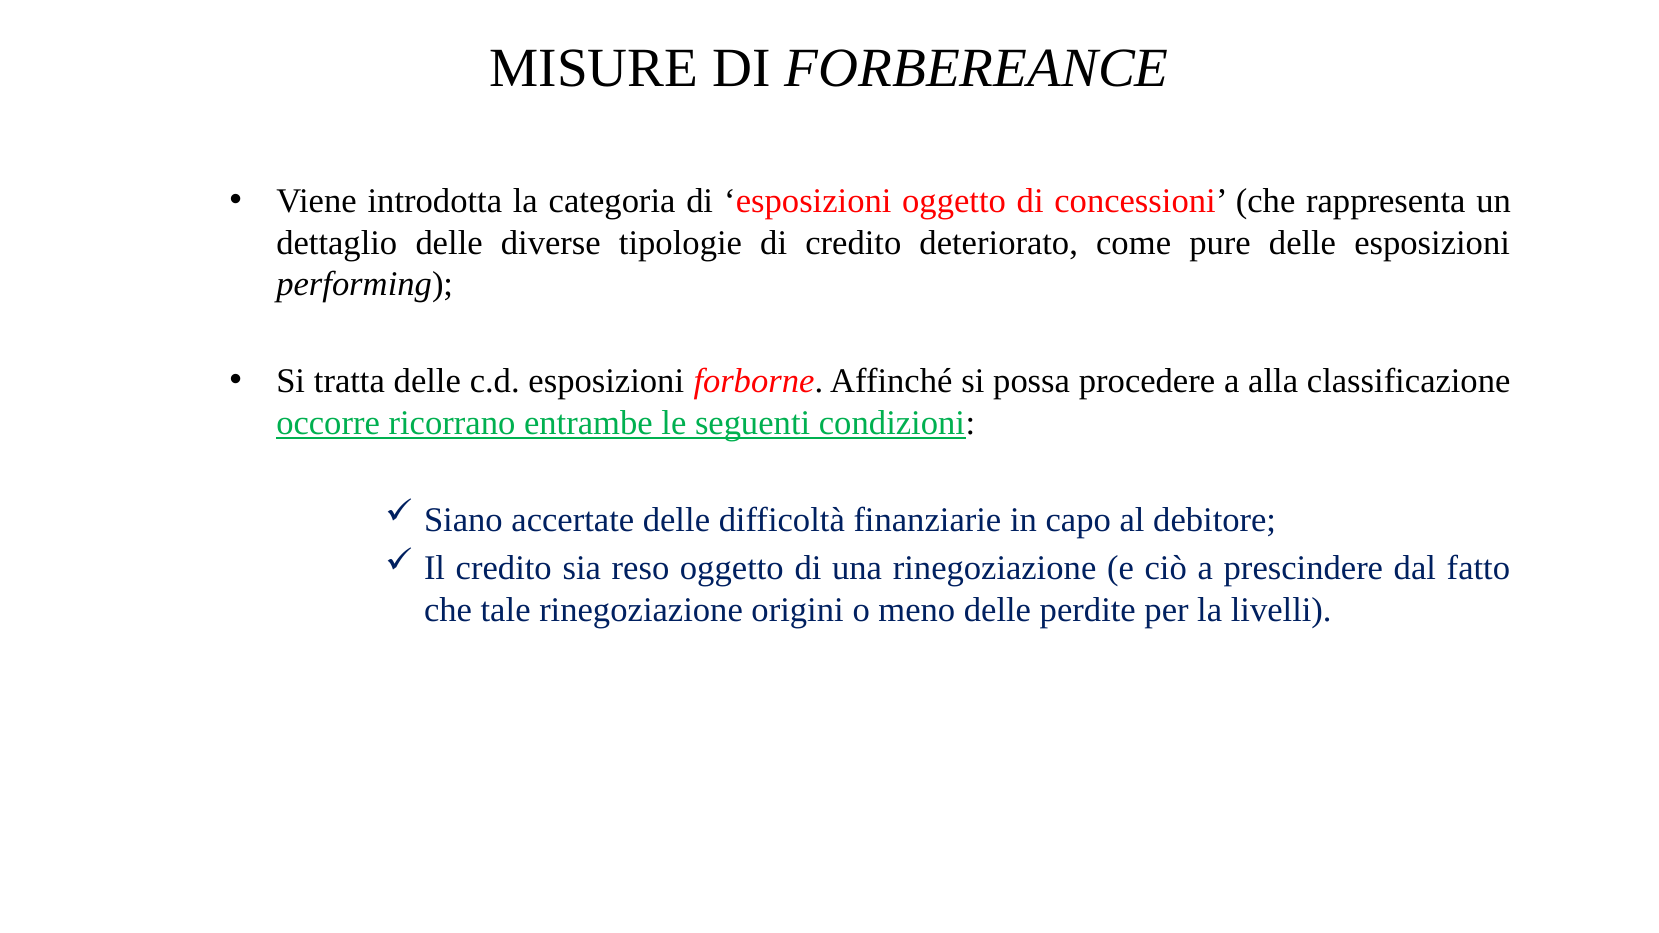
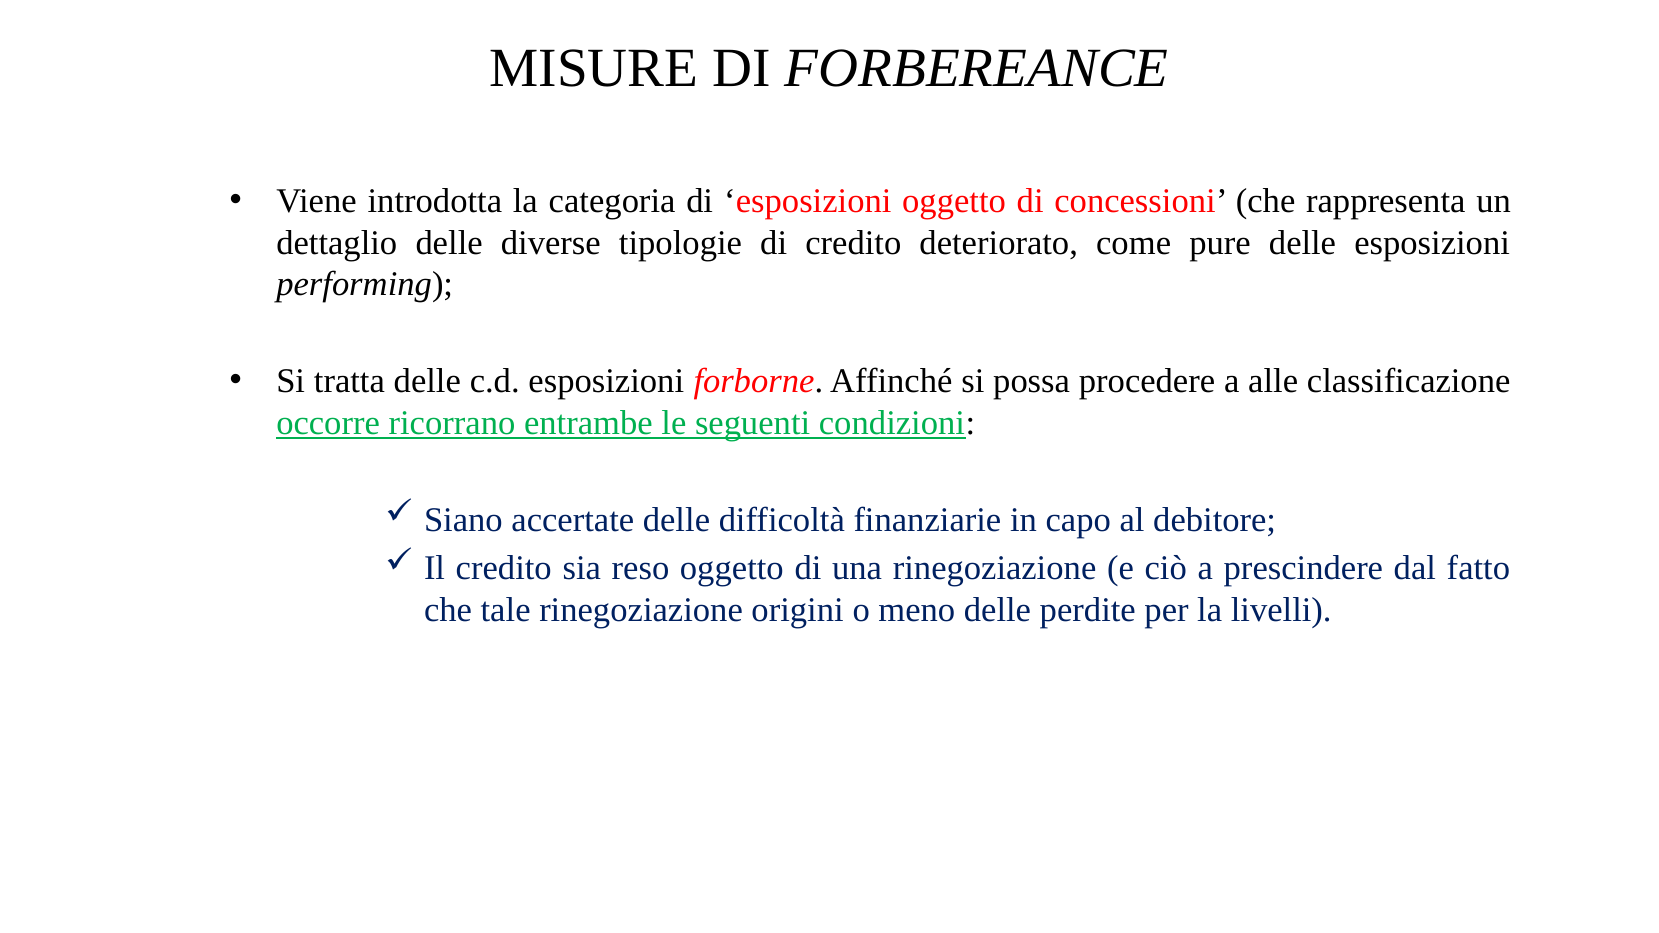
alla: alla -> alle (1273, 382)
